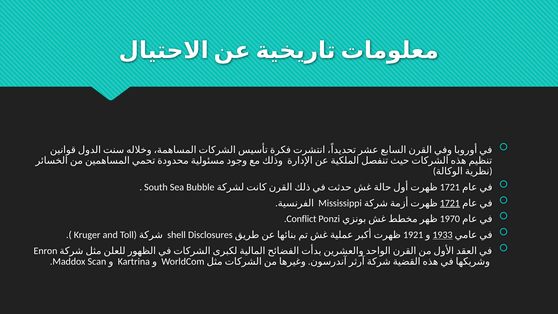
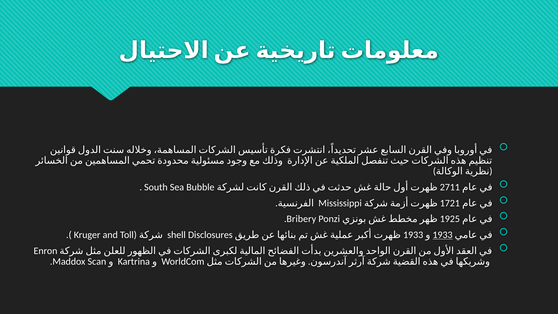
1721: 1721 -> 2711 (450, 187)
1721 underline: present -> none (450, 203)
Conflict: Conflict -> Bribery (301, 219)
1970: 1970 -> 1925 (450, 219)
1921: 1921 -> 1933 (413, 235)
